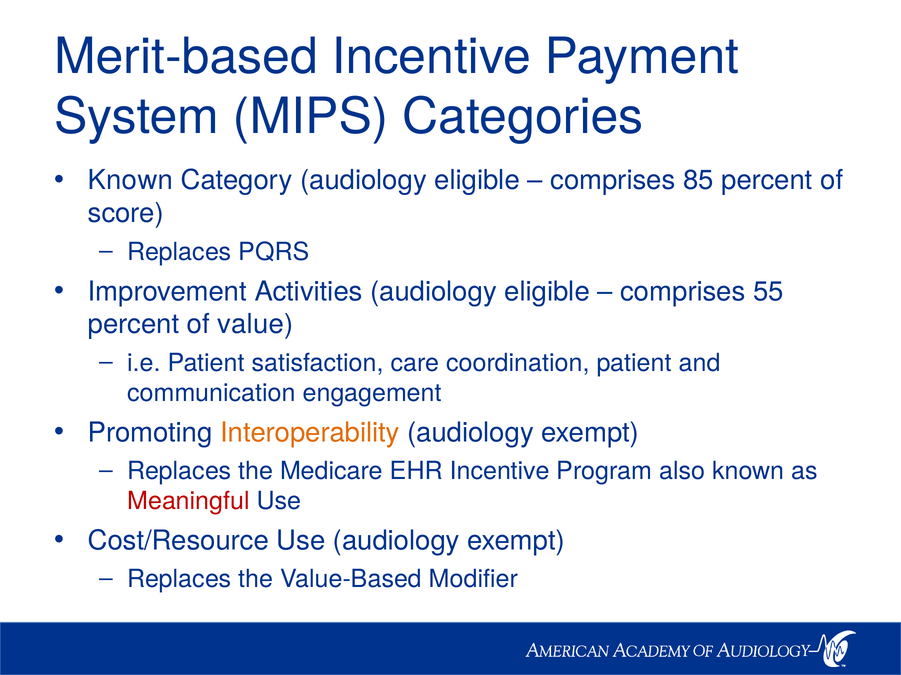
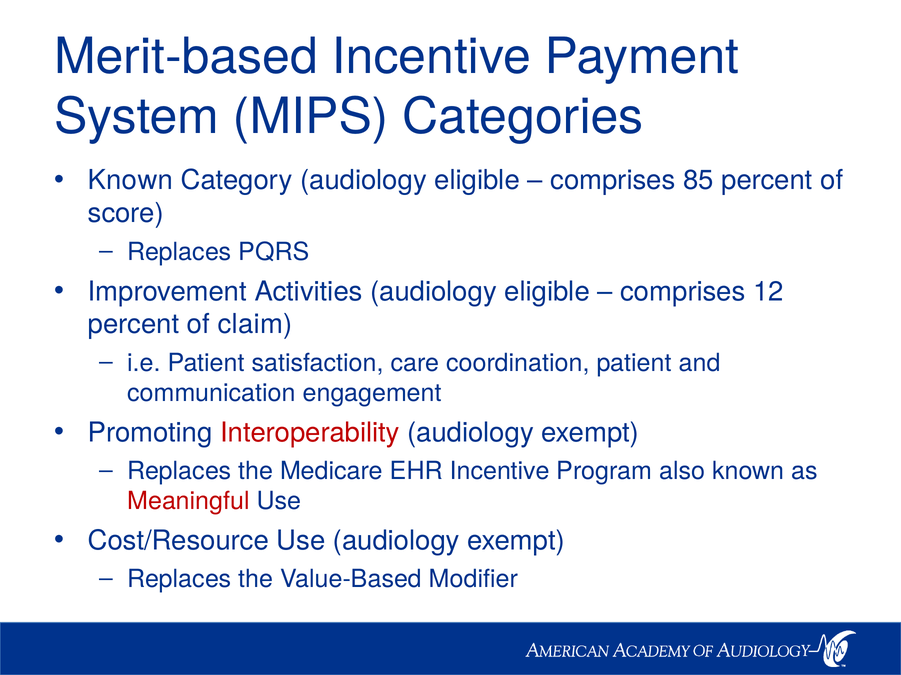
55: 55 -> 12 (768, 292)
value: value -> claim (255, 325)
Interoperability colour: orange -> red (310, 433)
